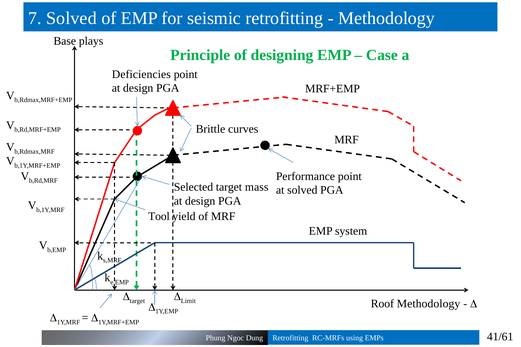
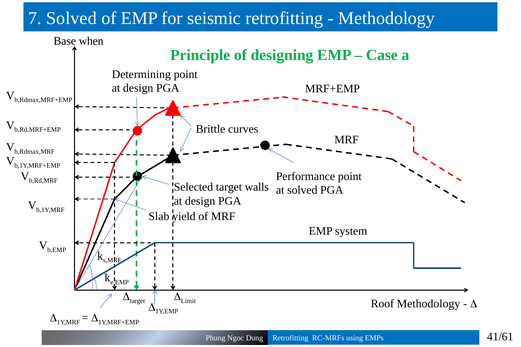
plays: plays -> when (91, 41)
Deficiencies: Deficiencies -> Determining (141, 74)
mass: mass -> walls (257, 187)
Tool: Tool -> Slab (159, 217)
